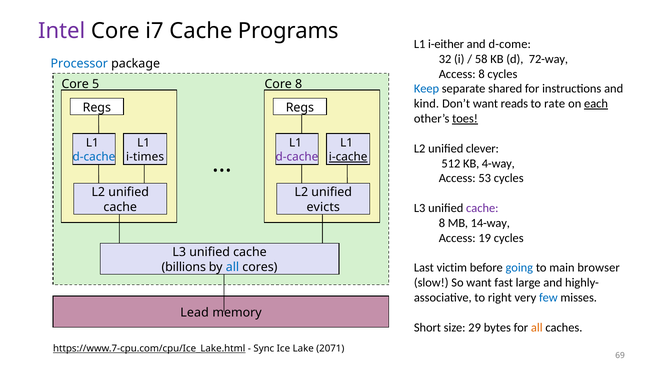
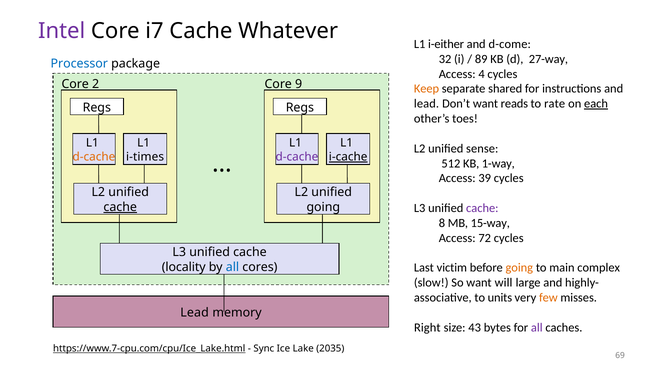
Programs: Programs -> Whatever (288, 31)
58: 58 -> 89 (481, 59)
72-way: 72-way -> 27-way (548, 59)
Access 8: 8 -> 4 (482, 74)
5: 5 -> 2 (96, 84)
Core 8: 8 -> 9 (299, 84)
Keep colour: blue -> orange (426, 89)
kind: kind -> lead (427, 104)
toes underline: present -> none (465, 119)
clever: clever -> sense (482, 148)
d-cache colour: blue -> orange (94, 157)
4-way: 4-way -> 1-way (498, 163)
53: 53 -> 39 (485, 178)
cache underline: none -> present (120, 207)
evicts: evicts -> going (323, 207)
14-way: 14-way -> 15-way (490, 223)
19: 19 -> 72 (485, 238)
going colour: blue -> orange (519, 268)
browser: browser -> complex (599, 268)
billions: billions -> locality (184, 267)
fast: fast -> will (504, 283)
right: right -> units (500, 298)
few colour: blue -> orange (548, 298)
Short: Short -> Right (427, 328)
29: 29 -> 43 (475, 328)
all colour: orange -> purple (537, 328)
2071: 2071 -> 2035 (330, 348)
